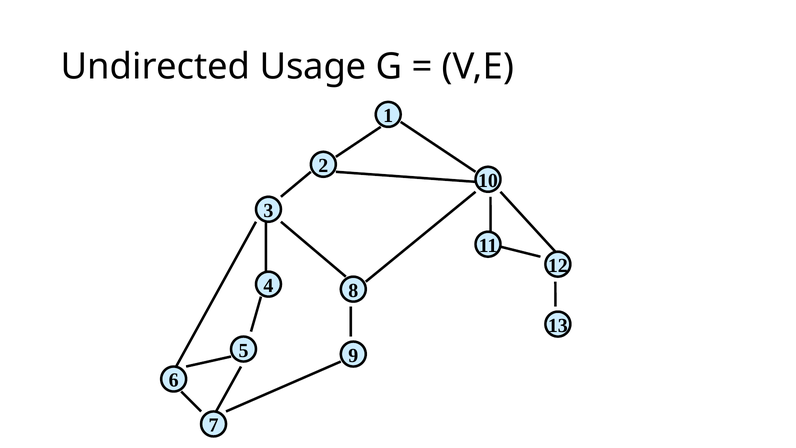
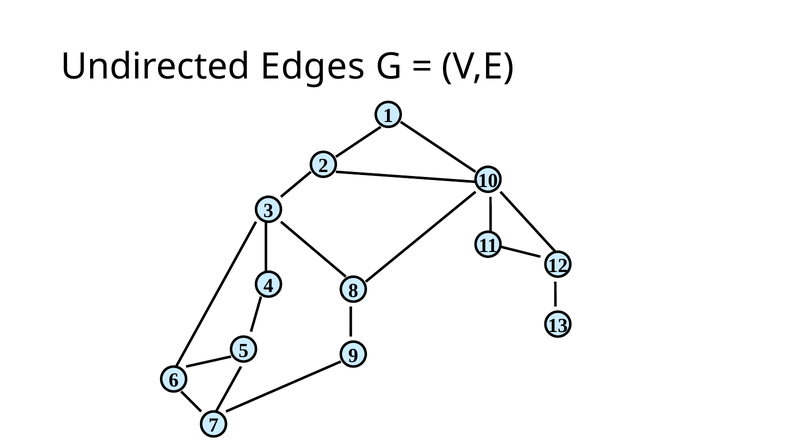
Usage: Usage -> Edges (313, 67)
